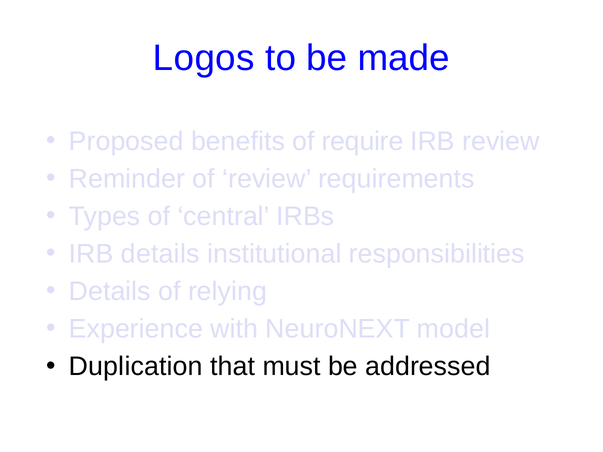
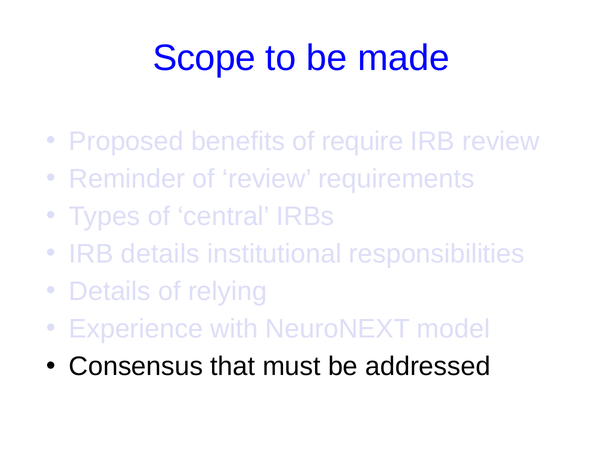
Logos: Logos -> Scope (204, 58)
Duplication: Duplication -> Consensus (136, 367)
